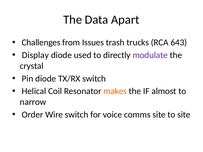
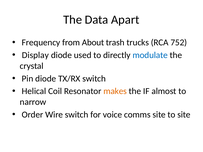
Challenges: Challenges -> Frequency (41, 43)
Issues: Issues -> About (93, 43)
643: 643 -> 752 (179, 43)
modulate colour: purple -> blue (150, 55)
